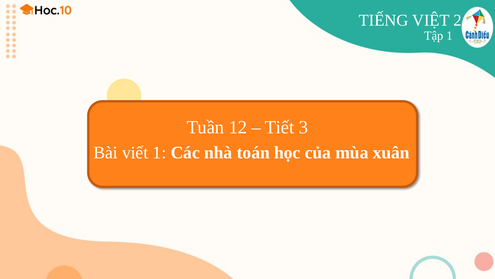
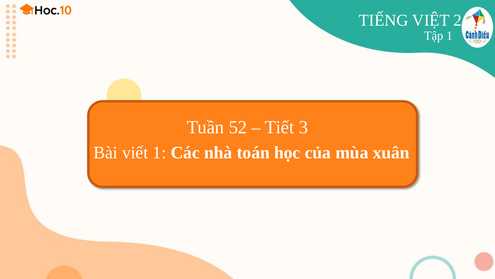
12: 12 -> 52 (238, 127)
